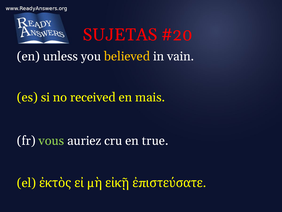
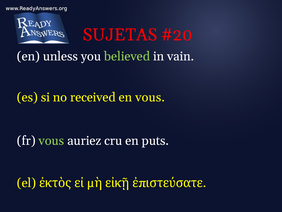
believed colour: yellow -> light green (127, 56)
en mais: mais -> vous (150, 97)
true: true -> puts (155, 141)
